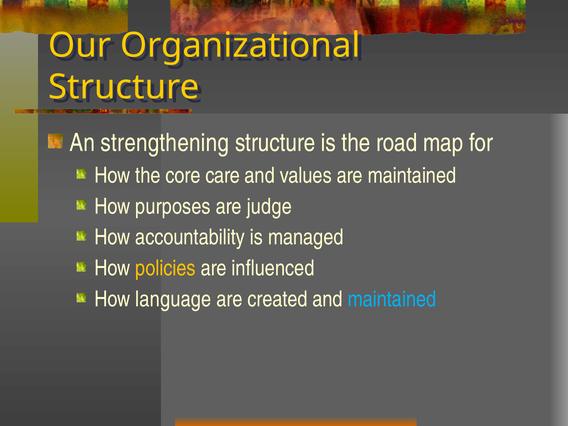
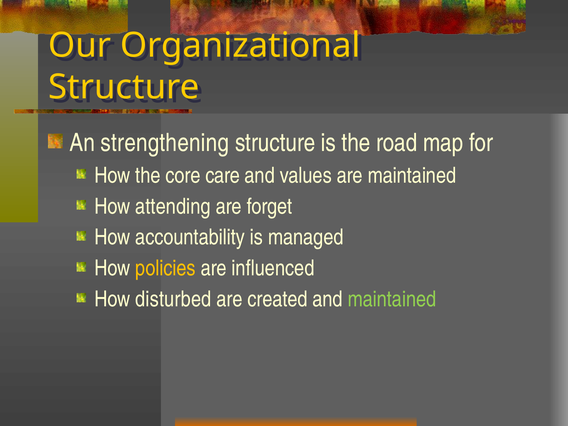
purposes: purposes -> attending (173, 206)
judge: judge -> forget (269, 206)
language: language -> disturbed (173, 299)
maintained colour: light blue -> light green (392, 299)
